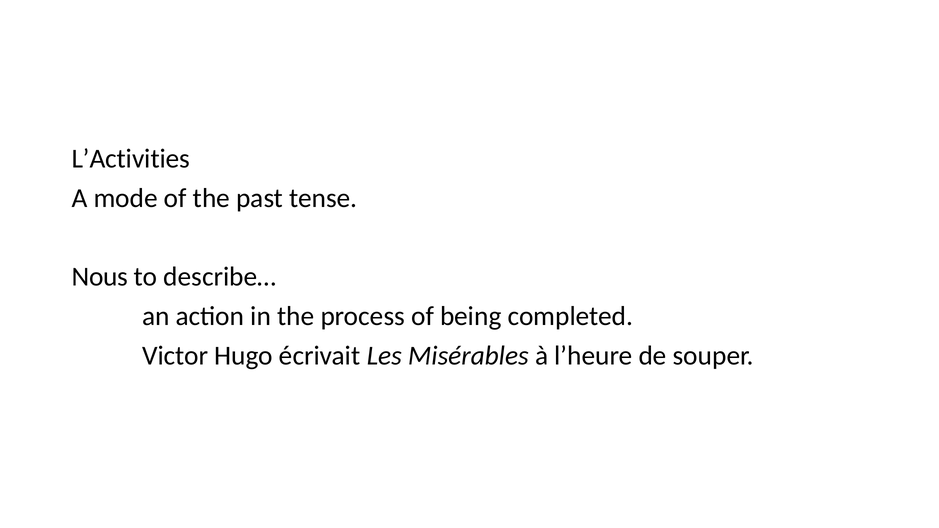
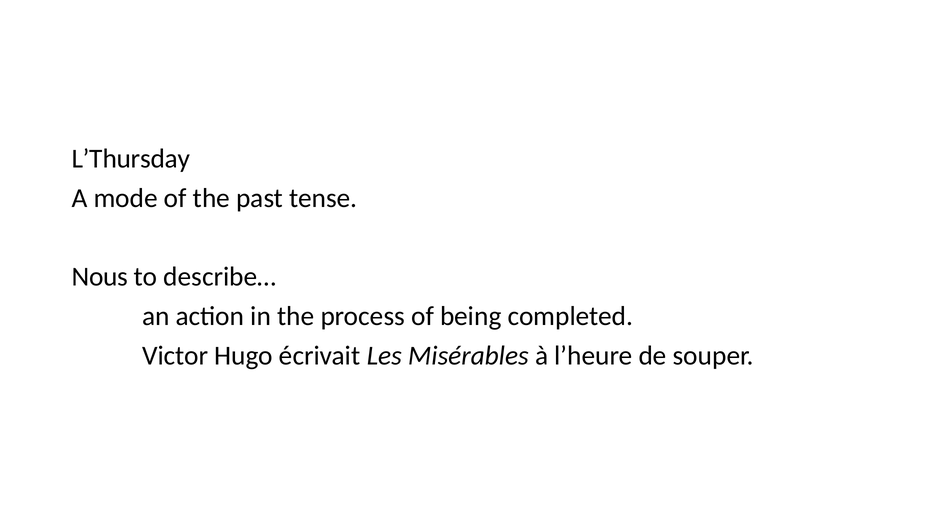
L’Activities: L’Activities -> L’Thursday (131, 159)
